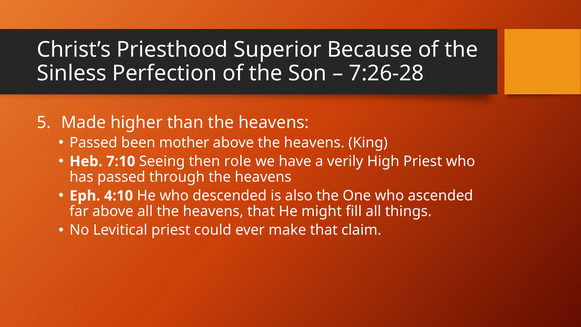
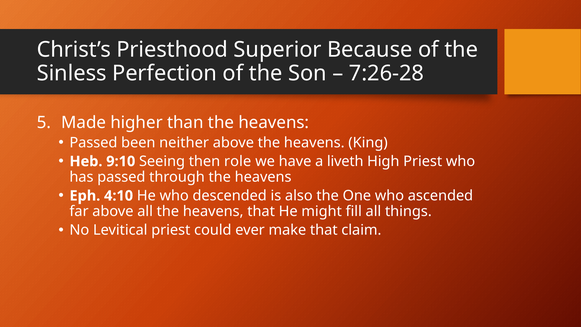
mother: mother -> neither (184, 143)
7:10: 7:10 -> 9:10 (121, 161)
verily: verily -> liveth (345, 161)
